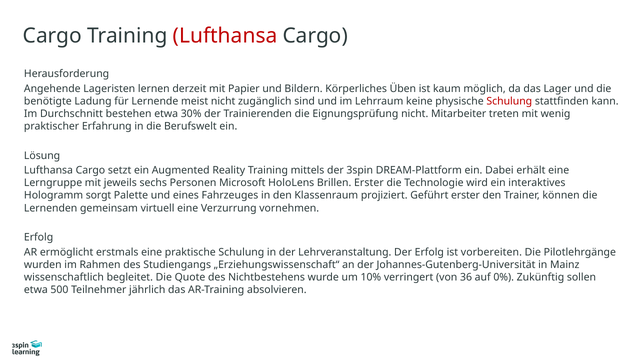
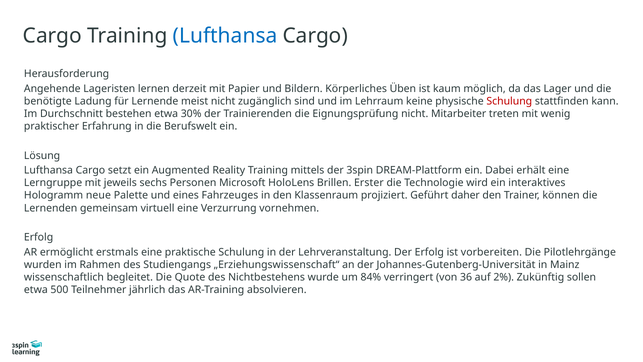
Lufthansa colour: red -> blue (225, 36)
sorgt: sorgt -> neue (98, 195)
Geführt erster: erster -> daher (465, 195)
10%: 10% -> 84% (371, 277)
0%: 0% -> 2% (504, 277)
